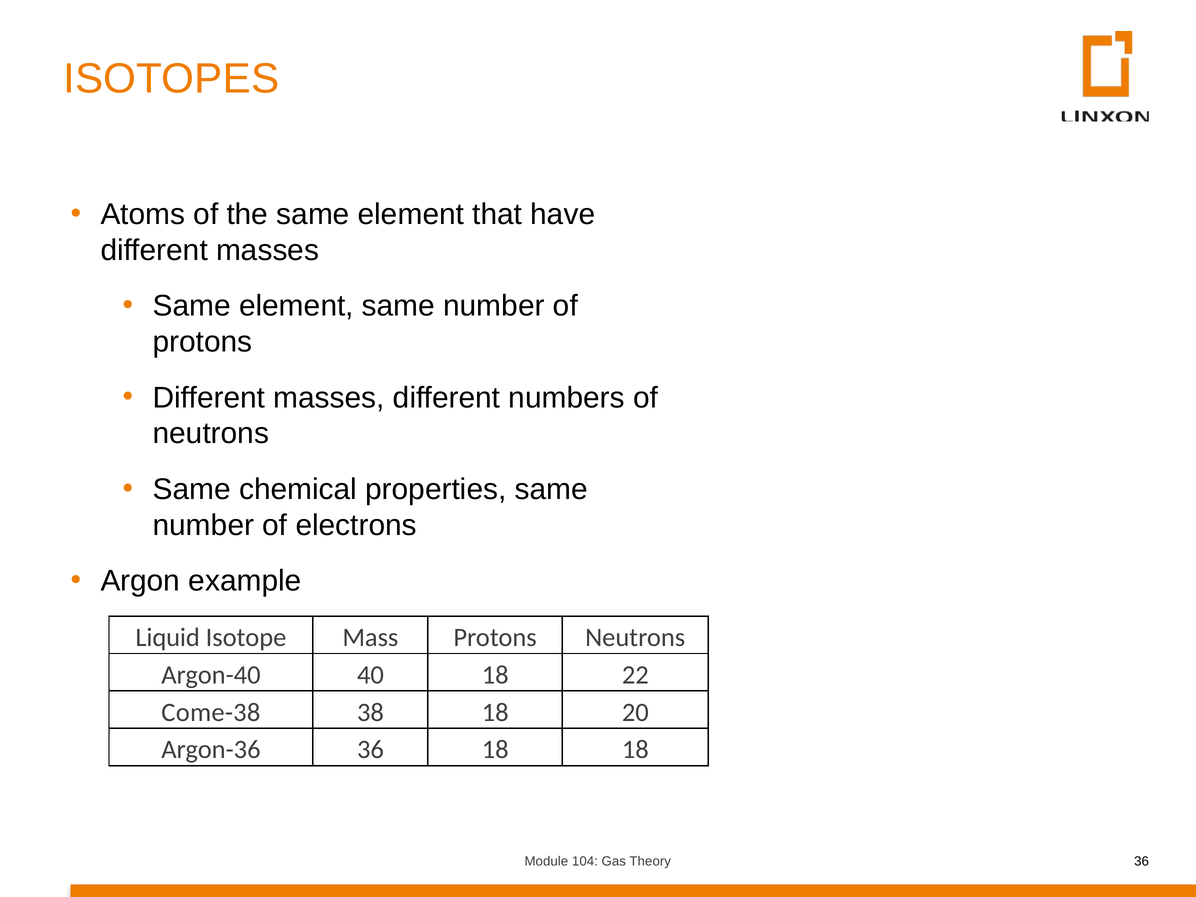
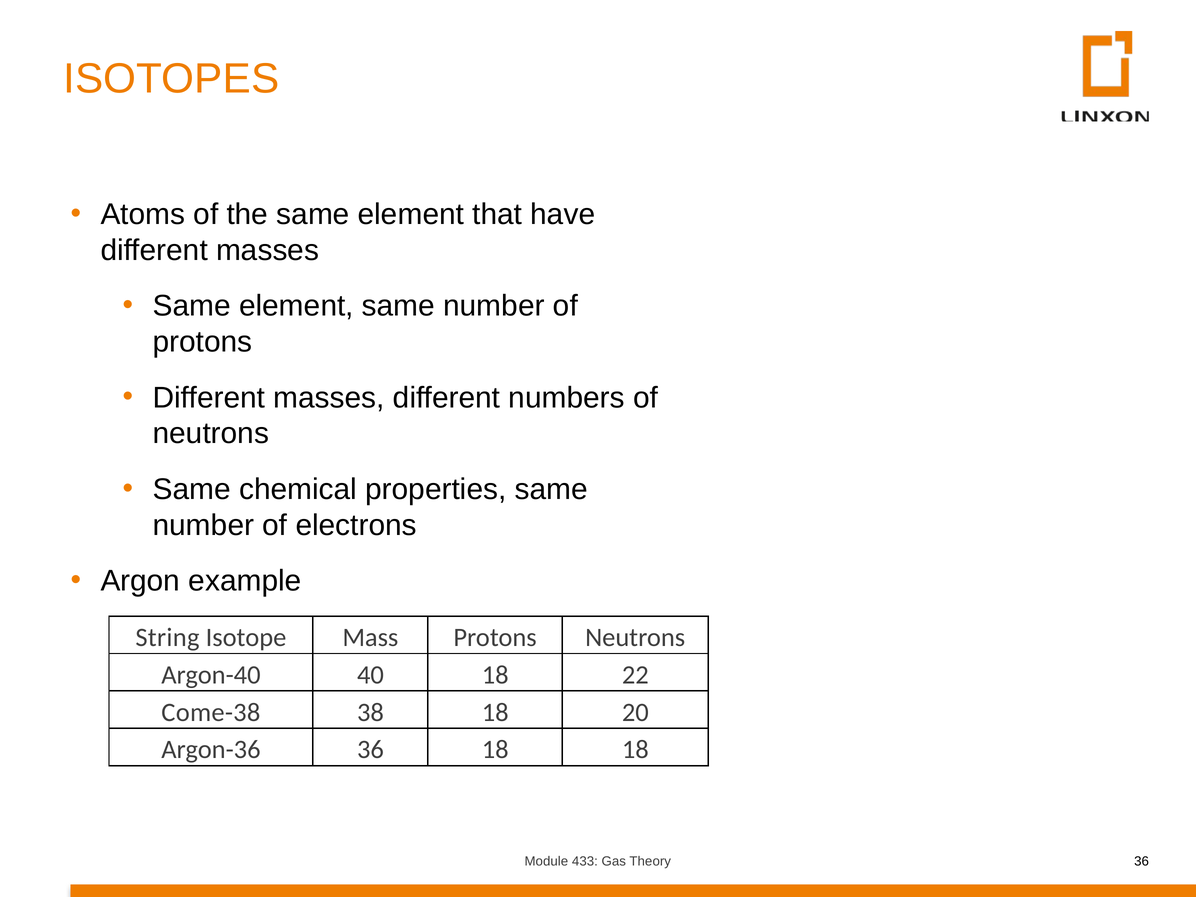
Liquid: Liquid -> String (167, 638)
104: 104 -> 433 (585, 861)
